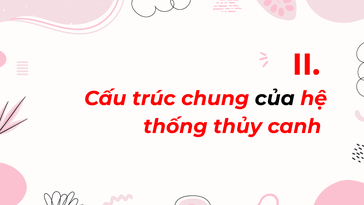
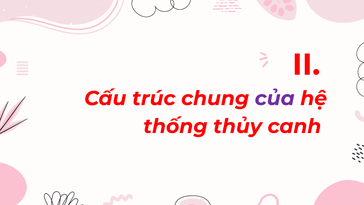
của colour: black -> purple (275, 98)
